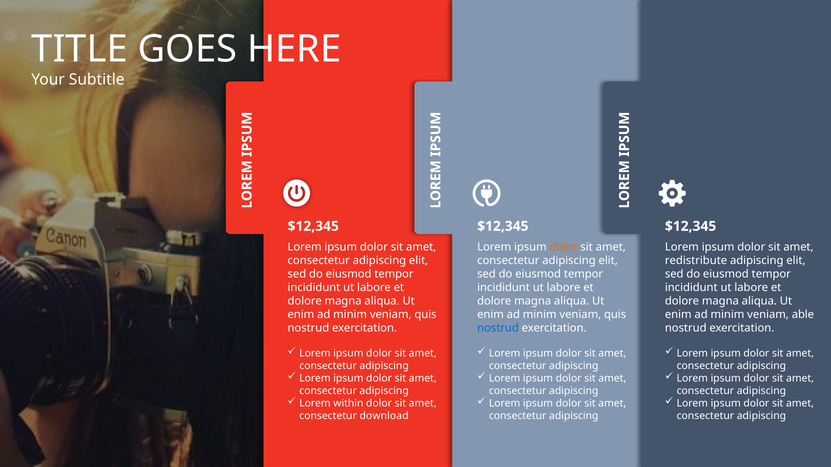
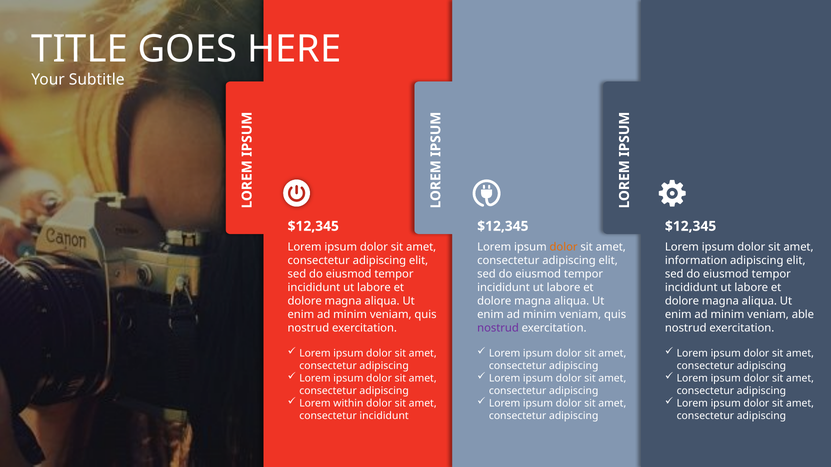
redistribute: redistribute -> information (696, 261)
nostrud colour: blue -> purple (498, 328)
consectetur download: download -> incididunt (384, 416)
